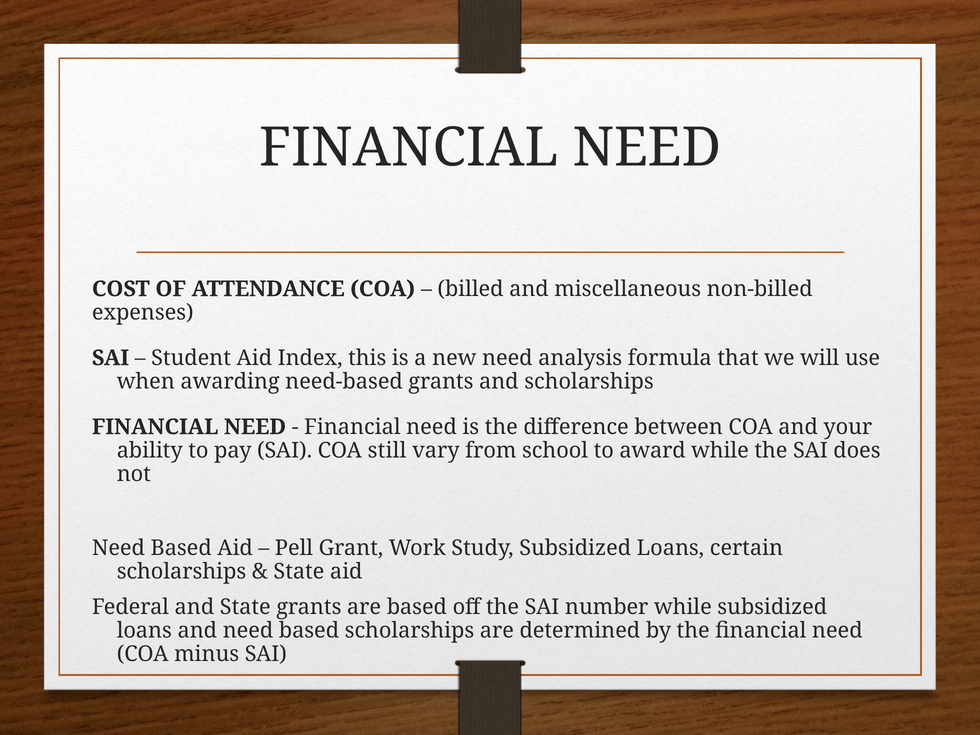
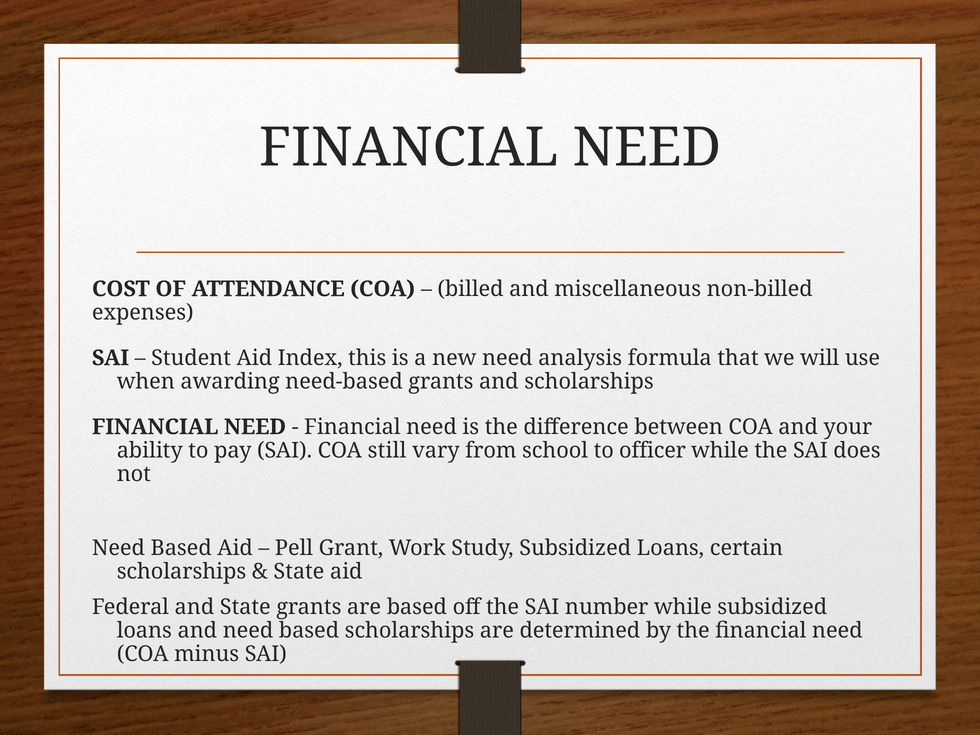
award: award -> officer (653, 450)
